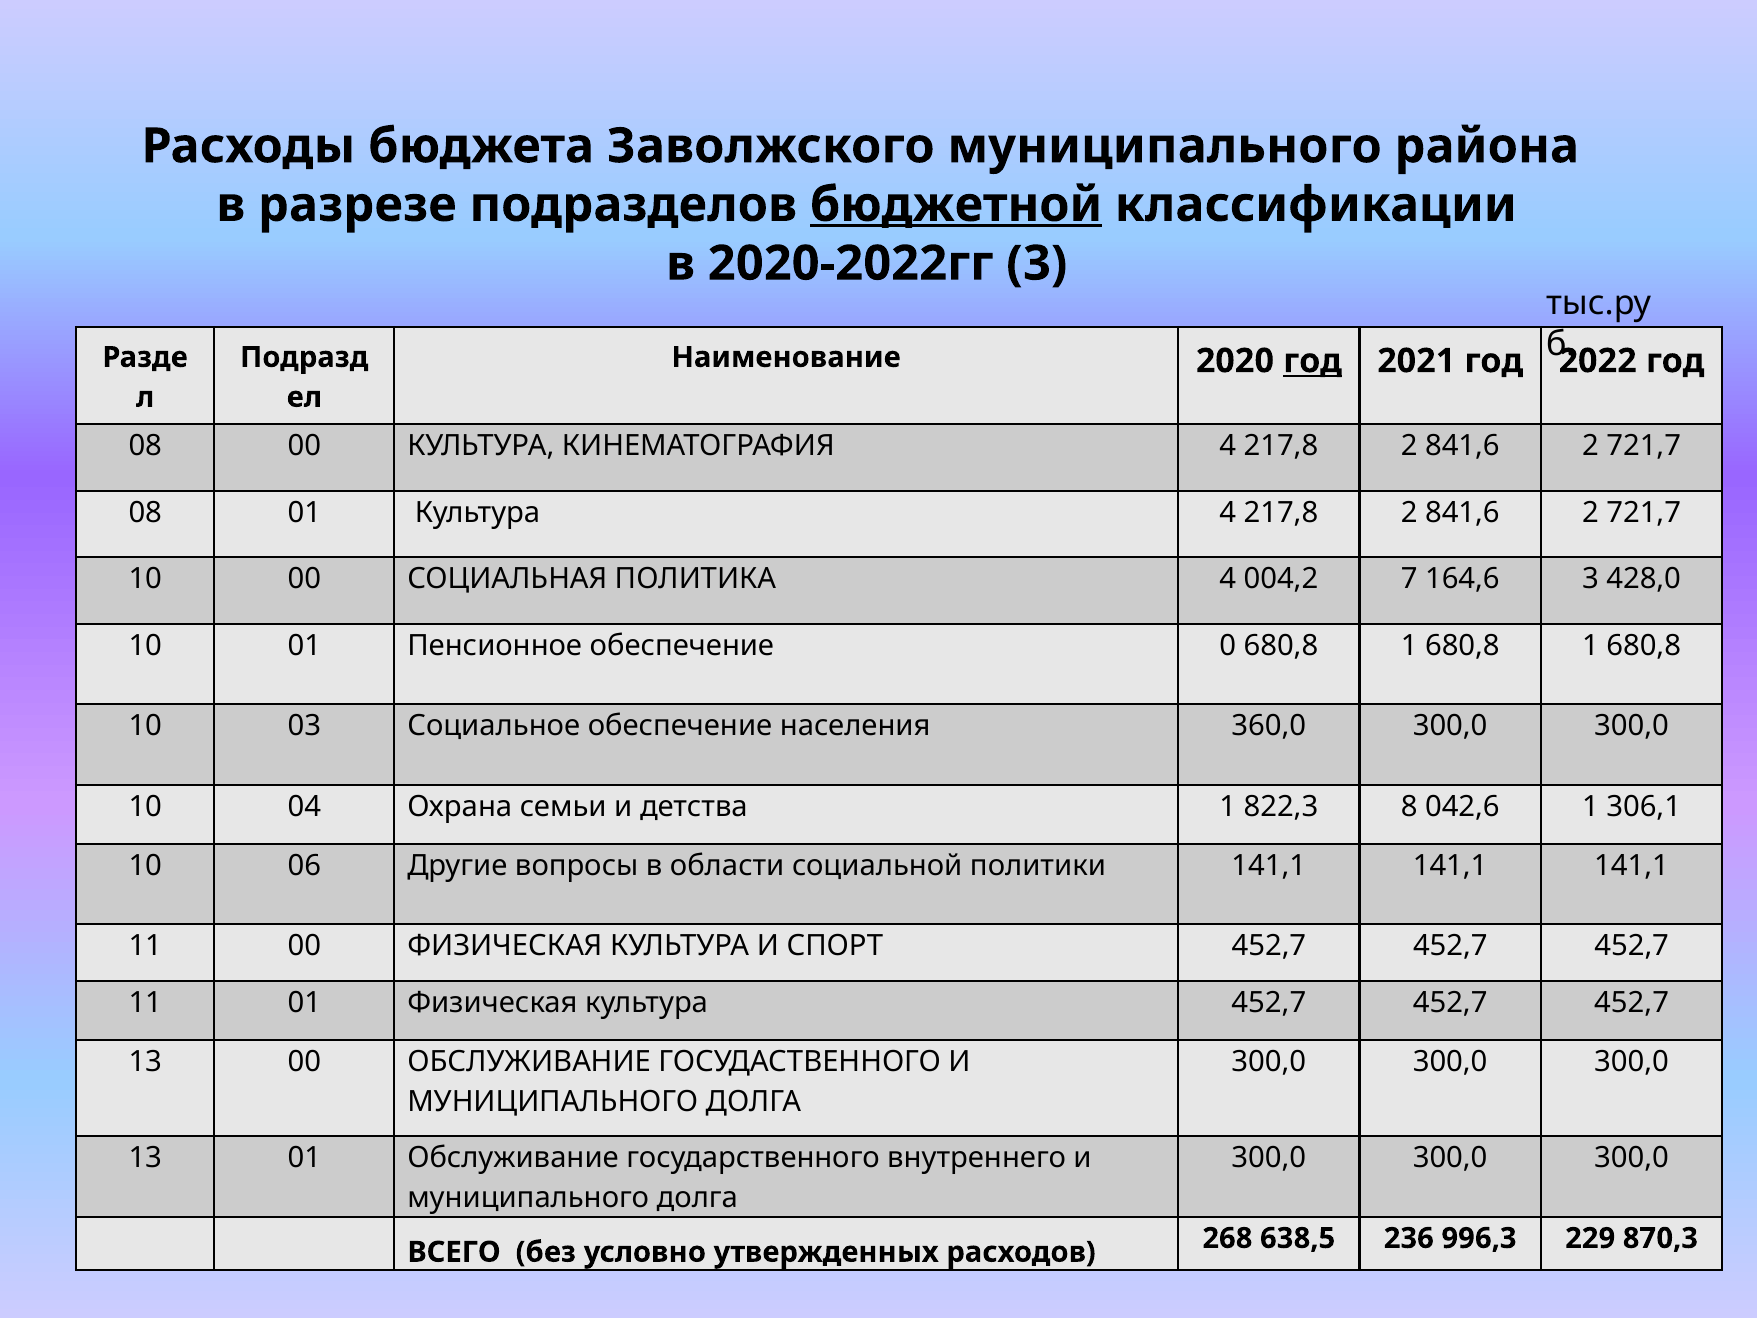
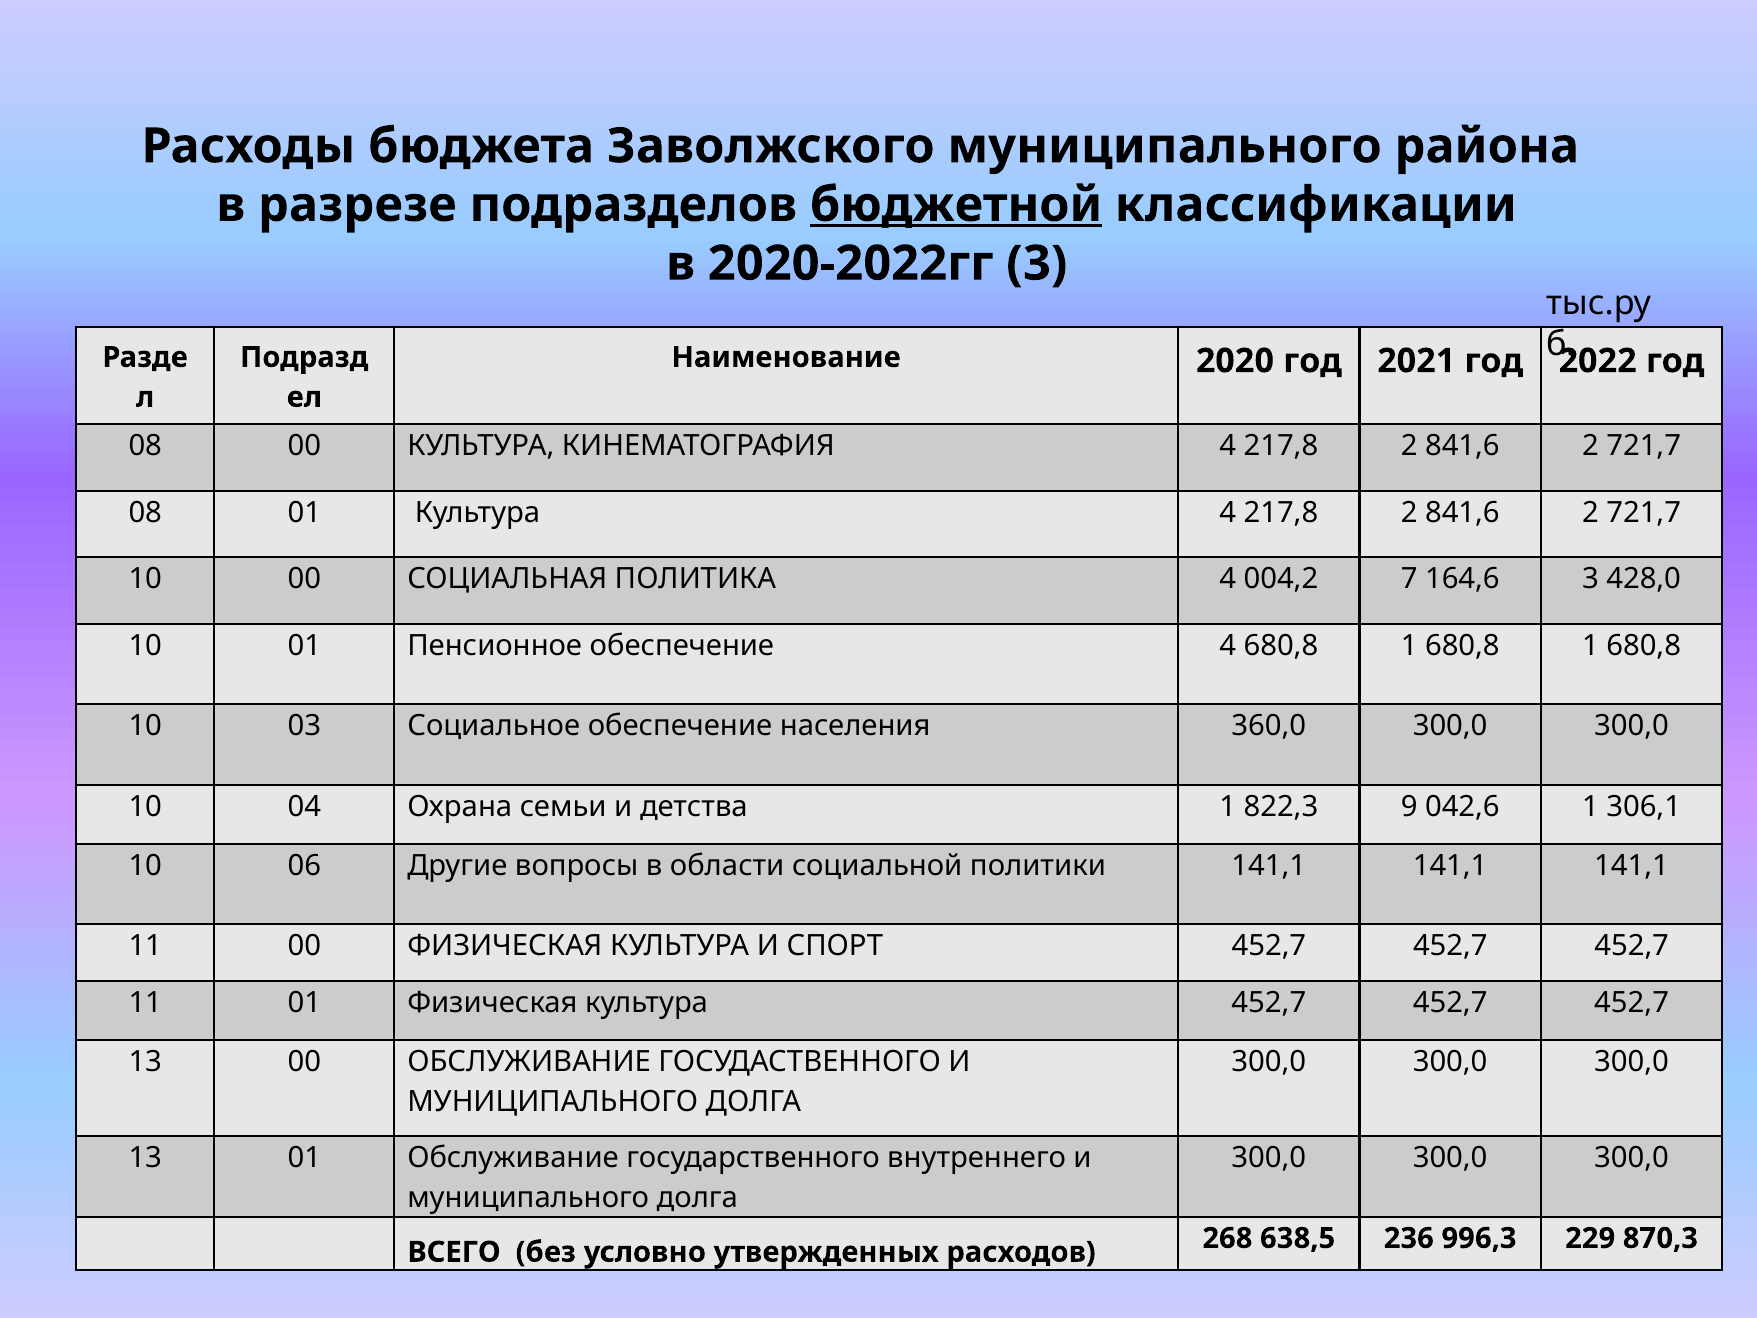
год underline: present -> none (1313, 361)
обеспечение 0: 0 -> 4 (1228, 645)
8: 8 -> 9 (1409, 806)
